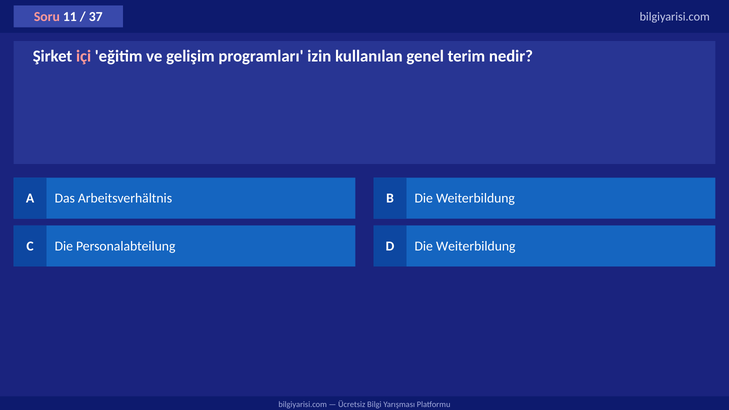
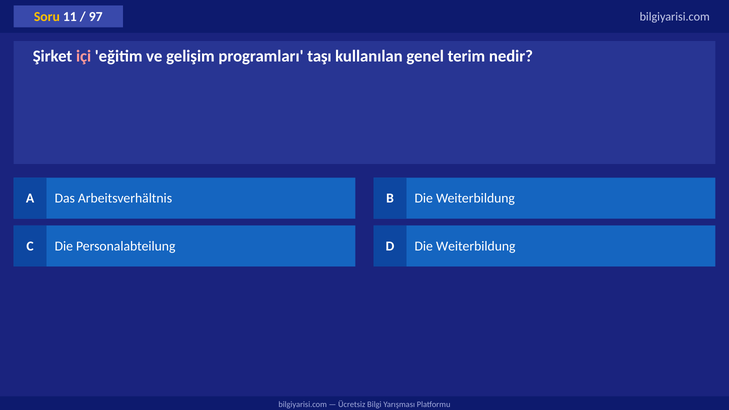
Soru colour: pink -> yellow (47, 17)
37: 37 -> 97 (96, 17)
izin: izin -> taşı (319, 56)
